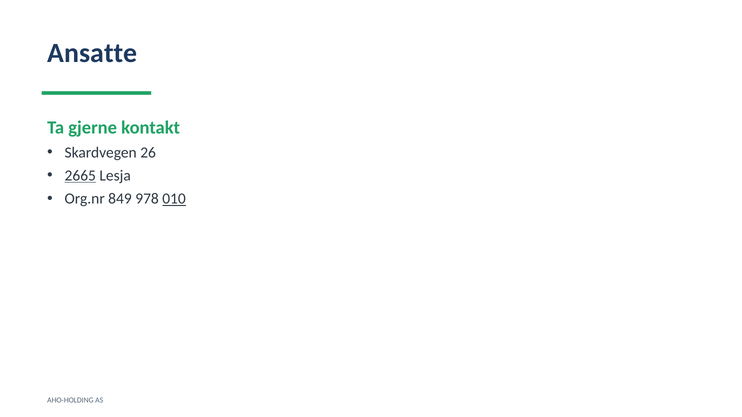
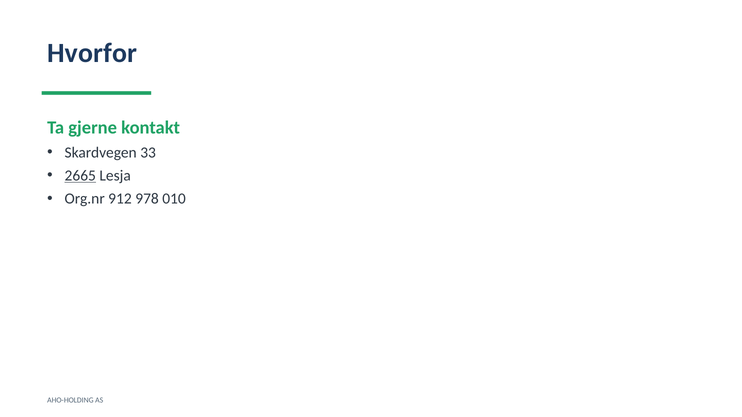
Ansatte: Ansatte -> Hvorfor (92, 53)
26: 26 -> 33 (148, 153)
849: 849 -> 912 (120, 199)
010 underline: present -> none (174, 199)
